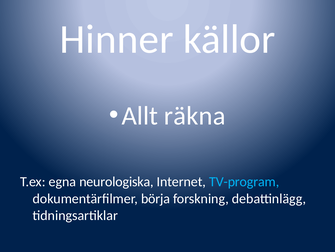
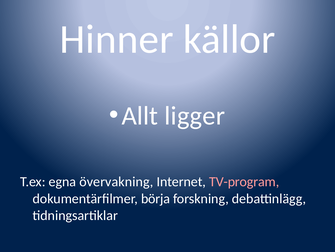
räkna: räkna -> ligger (195, 115)
neurologiska: neurologiska -> övervakning (116, 181)
TV-program colour: light blue -> pink (244, 181)
